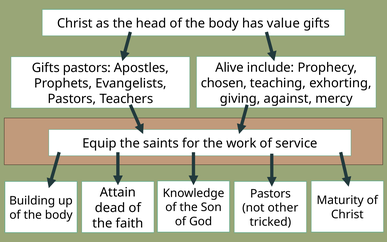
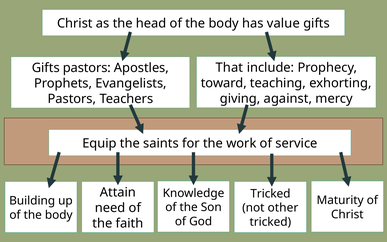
Alive: Alive -> That (229, 68)
chosen: chosen -> toward (224, 83)
Pastors: Pastors -> Tricked (270, 194)
dead: dead -> need (110, 208)
